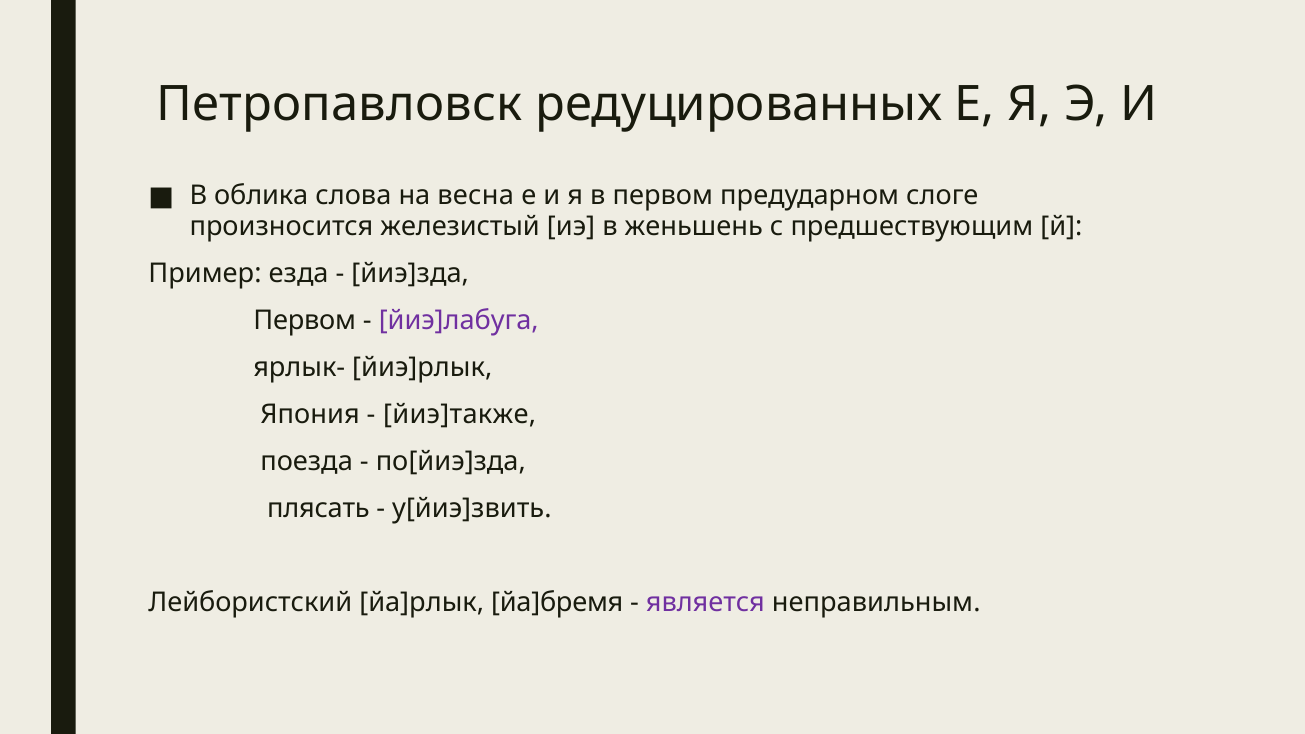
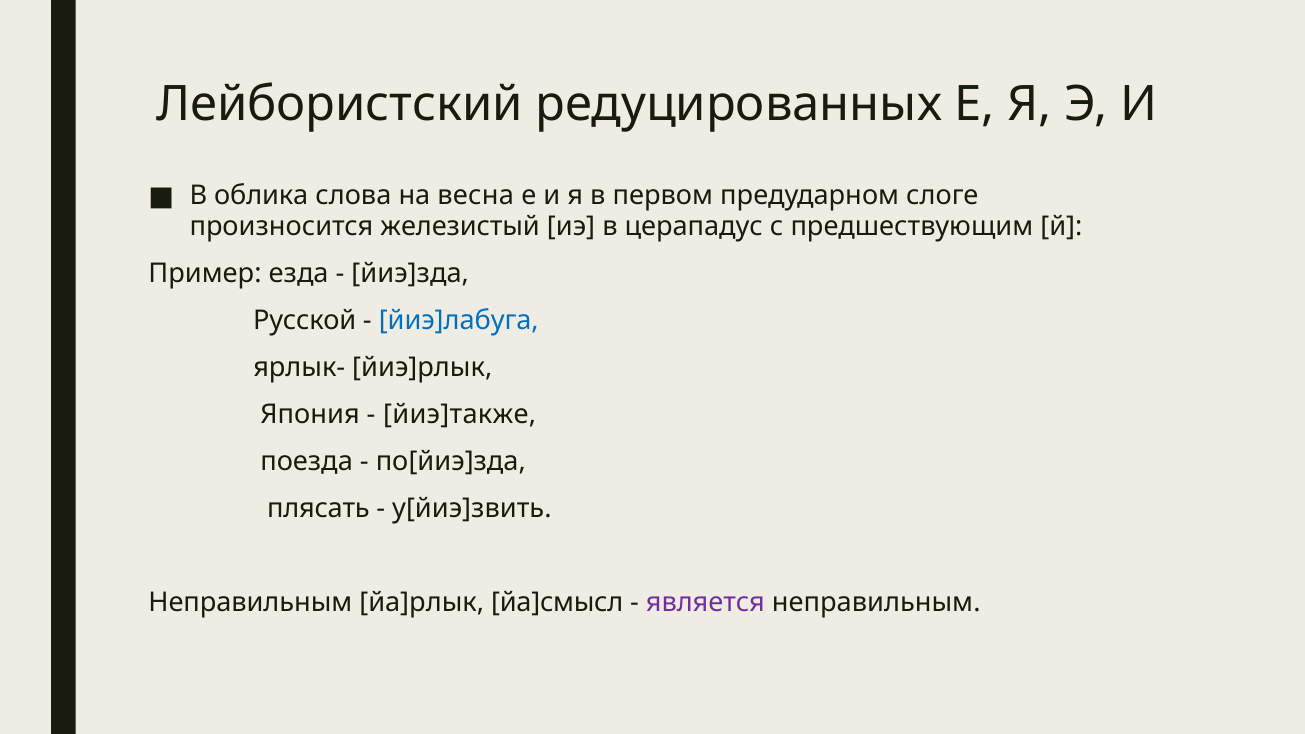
Петропавловск: Петропавловск -> Лейбористский (340, 104)
женьшень: женьшень -> церападус (694, 227)
Первом: Первом -> Русской (305, 321)
йиэ]лабуга colour: purple -> blue (459, 321)
Лейбористский: Лейбористский -> Неправильным (250, 603)
йа]бремя: йа]бремя -> йа]смысл (557, 603)
